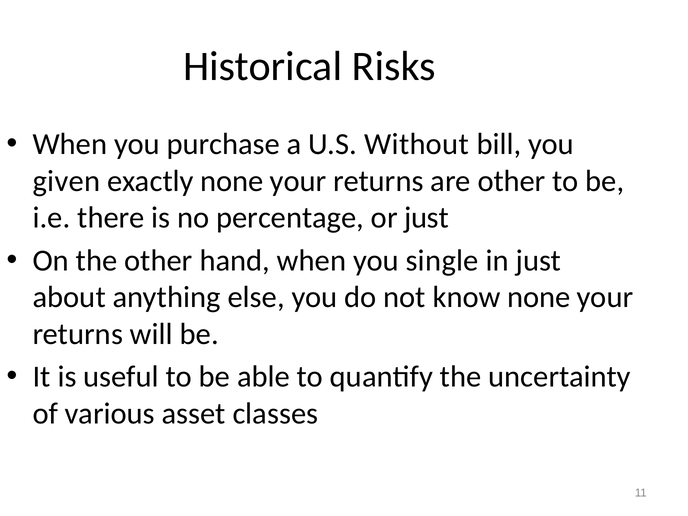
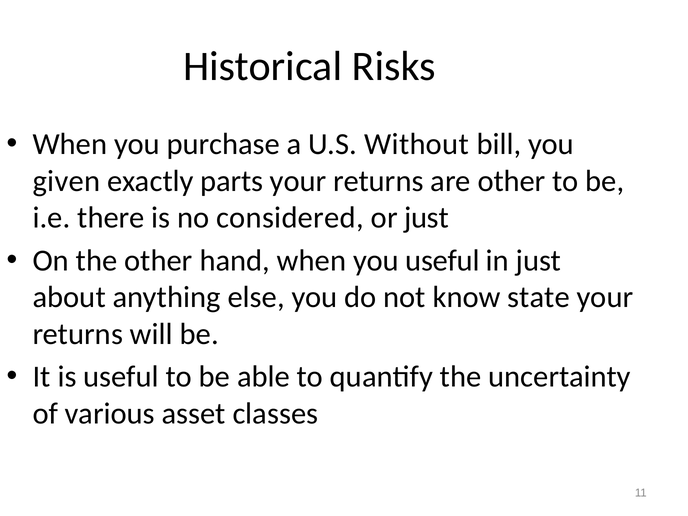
exactly none: none -> parts (232, 181)
percentage: percentage -> considered (290, 218)
you single: single -> useful (442, 261)
know none: none -> state (539, 297)
